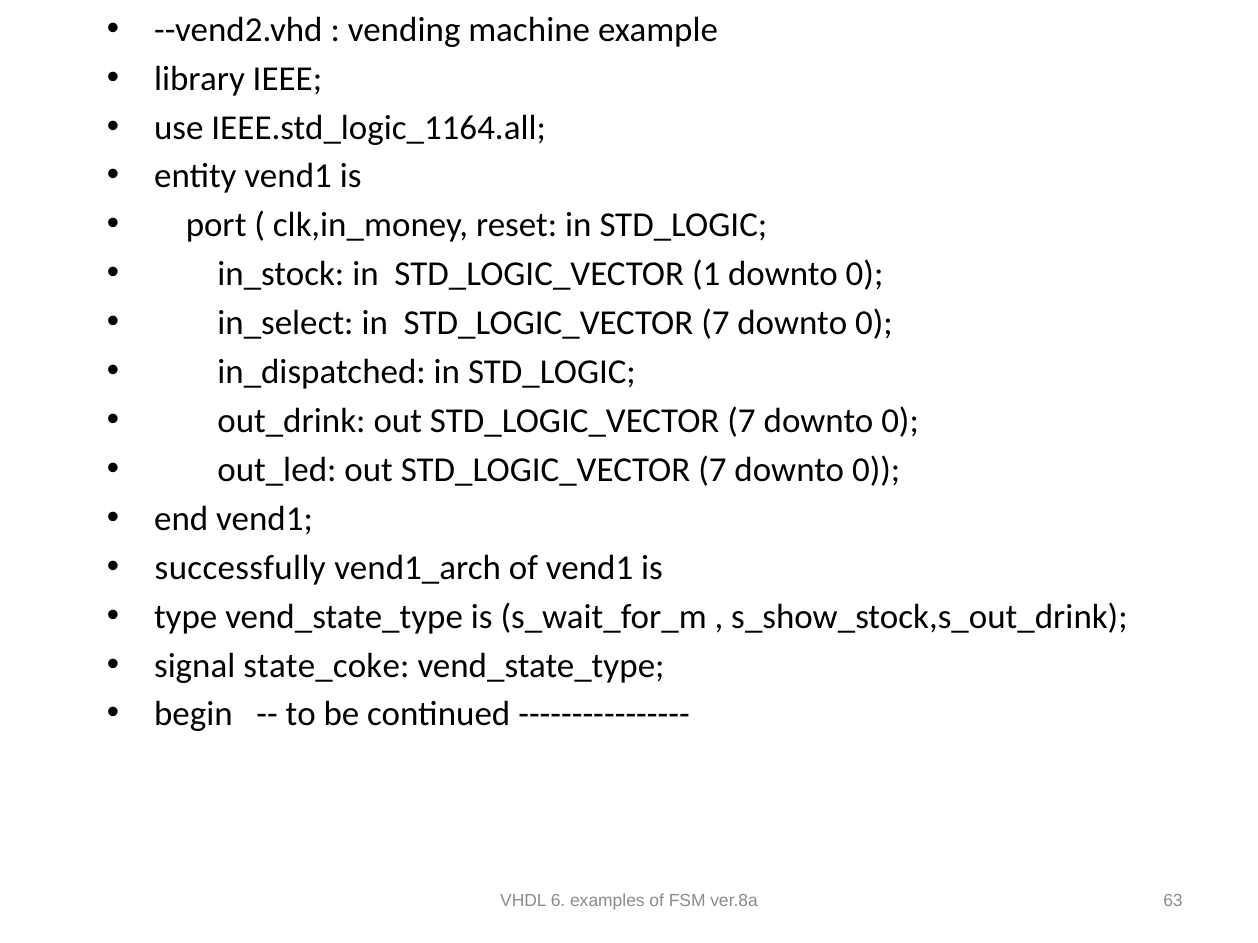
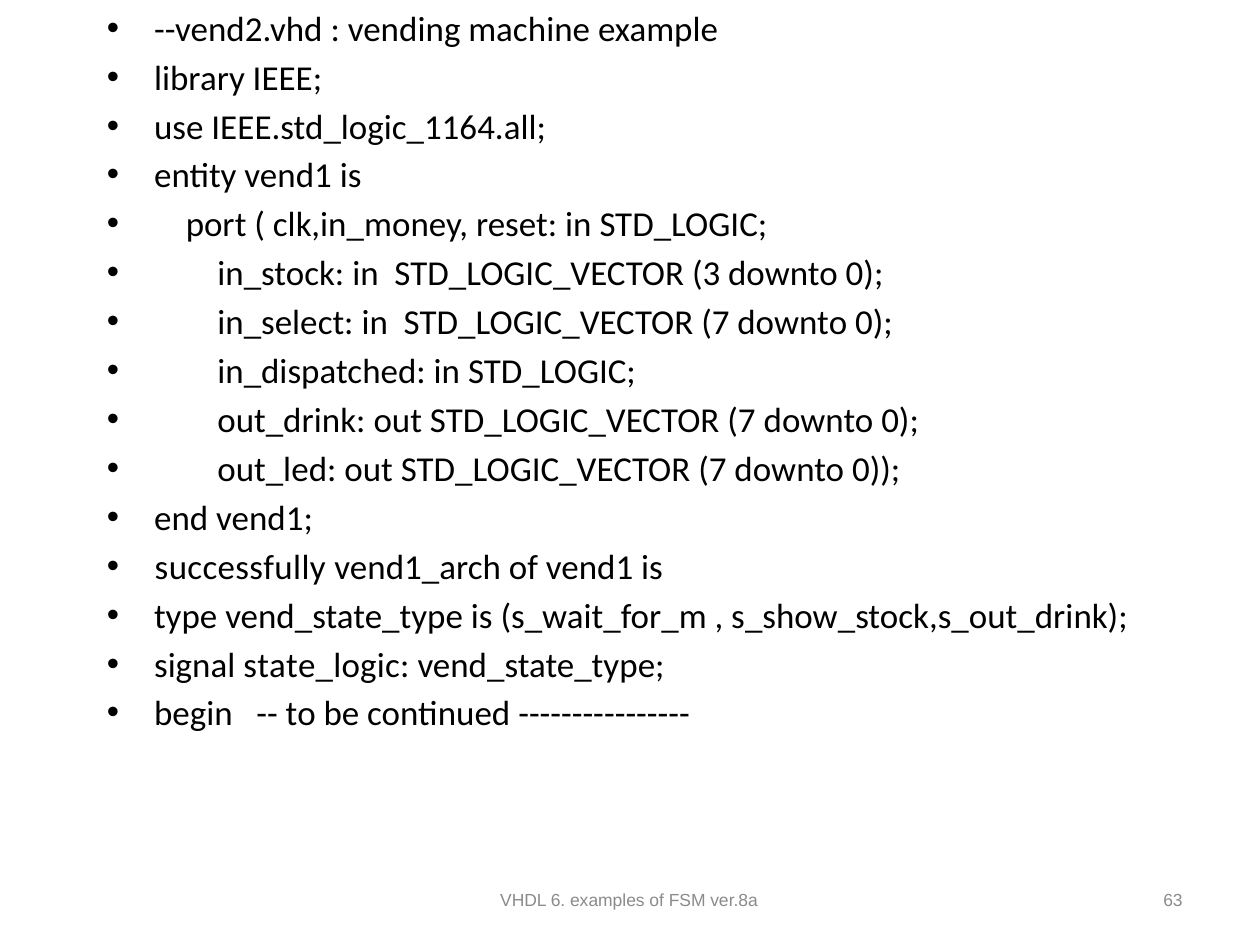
1: 1 -> 3 (706, 274)
state_coke: state_coke -> state_logic (326, 666)
